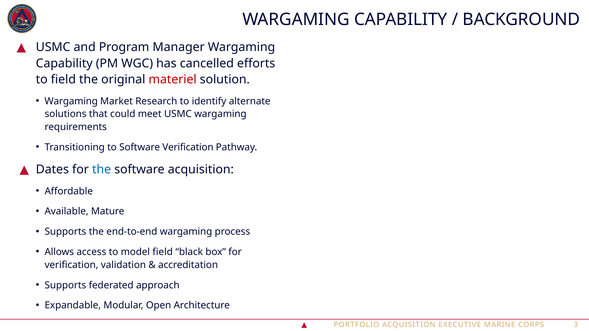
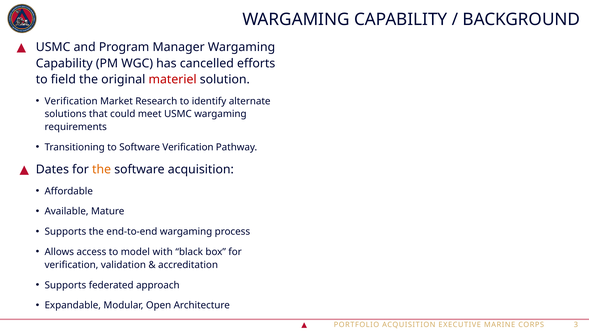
Wargaming: Wargaming -> Verification (71, 101)
the colour: blue -> orange (102, 170)
model field: field -> with (163, 252)
